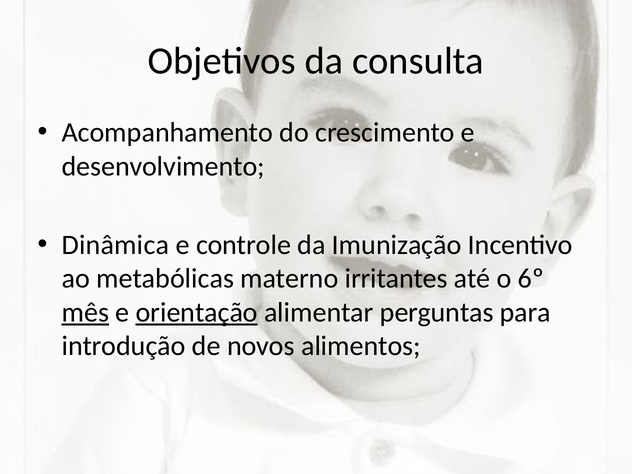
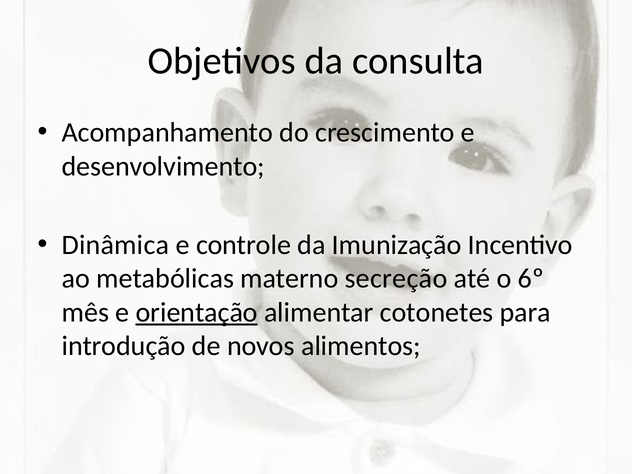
irritantes: irritantes -> secreção (396, 279)
mês underline: present -> none (85, 312)
perguntas: perguntas -> cotonetes (437, 312)
